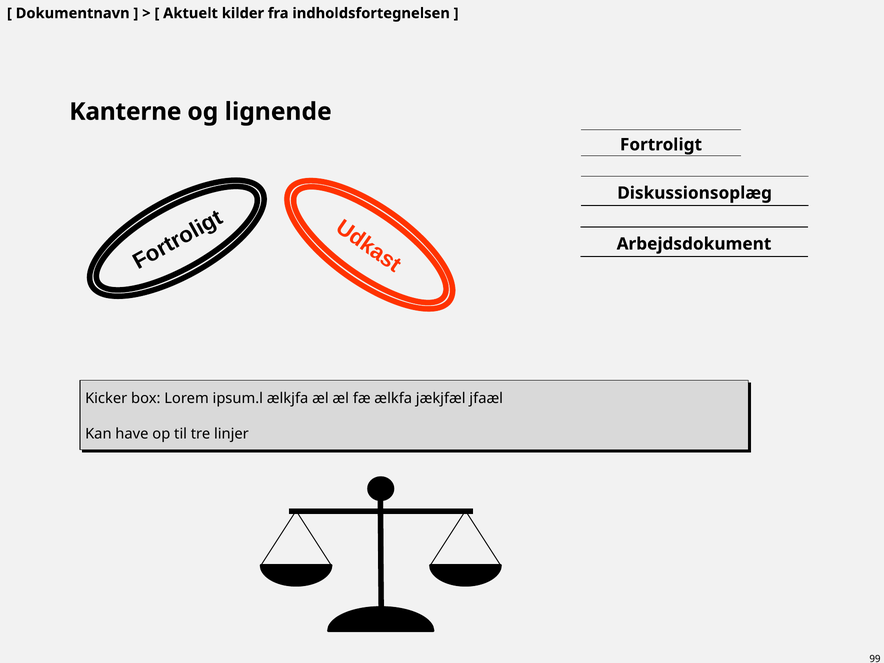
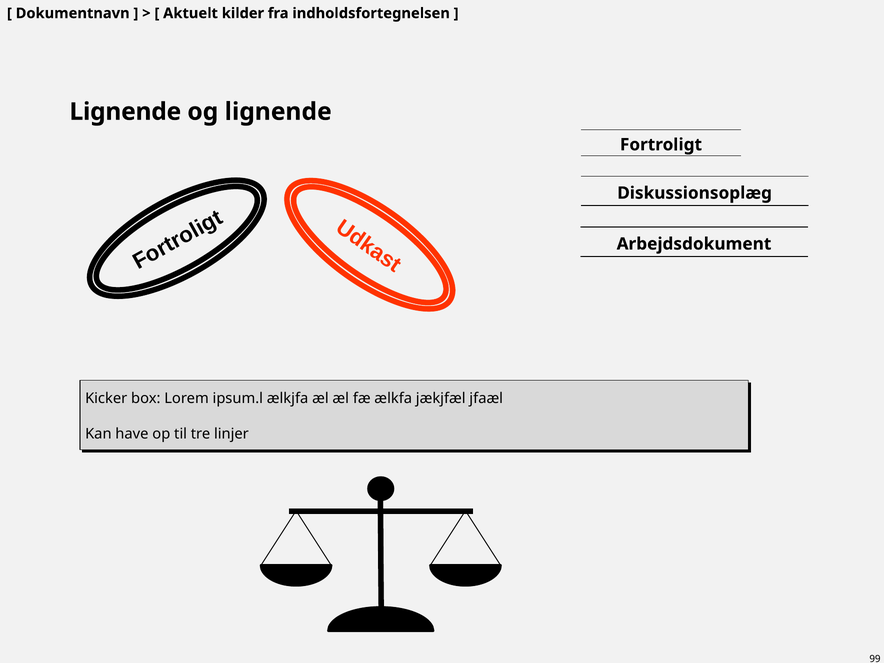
Kanterne: Kanterne -> Lignende (125, 112)
